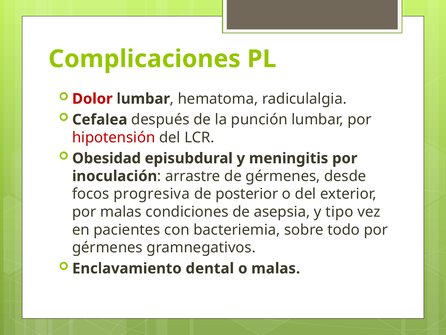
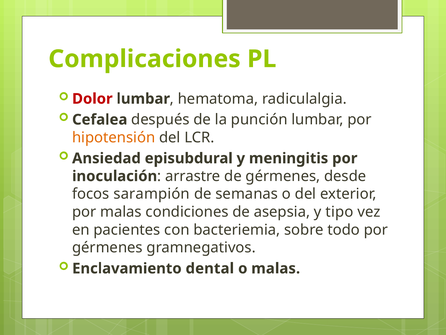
hipotensión colour: red -> orange (114, 137)
Obesidad: Obesidad -> Ansiedad (106, 158)
progresiva: progresiva -> sarampión (152, 194)
posterior: posterior -> semanas (247, 194)
